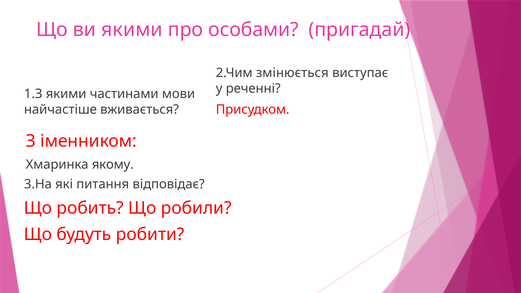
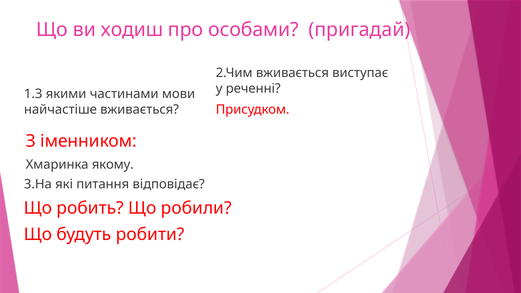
ви якими: якими -> ходиш (132, 30)
2.Чим змінюється: змінюється -> вживається (292, 73)
